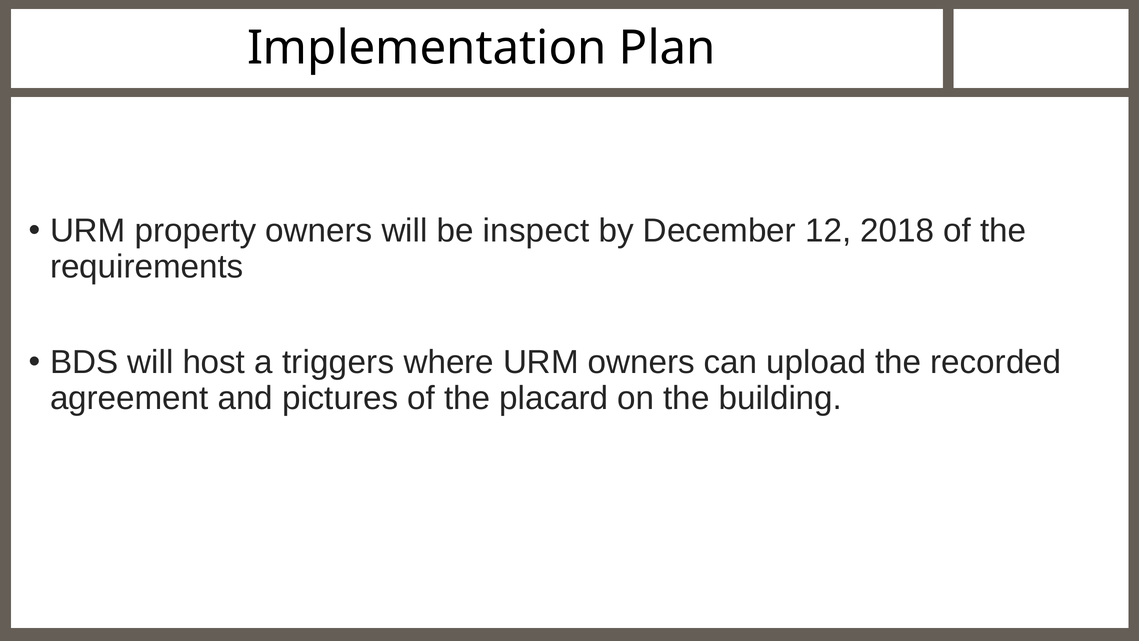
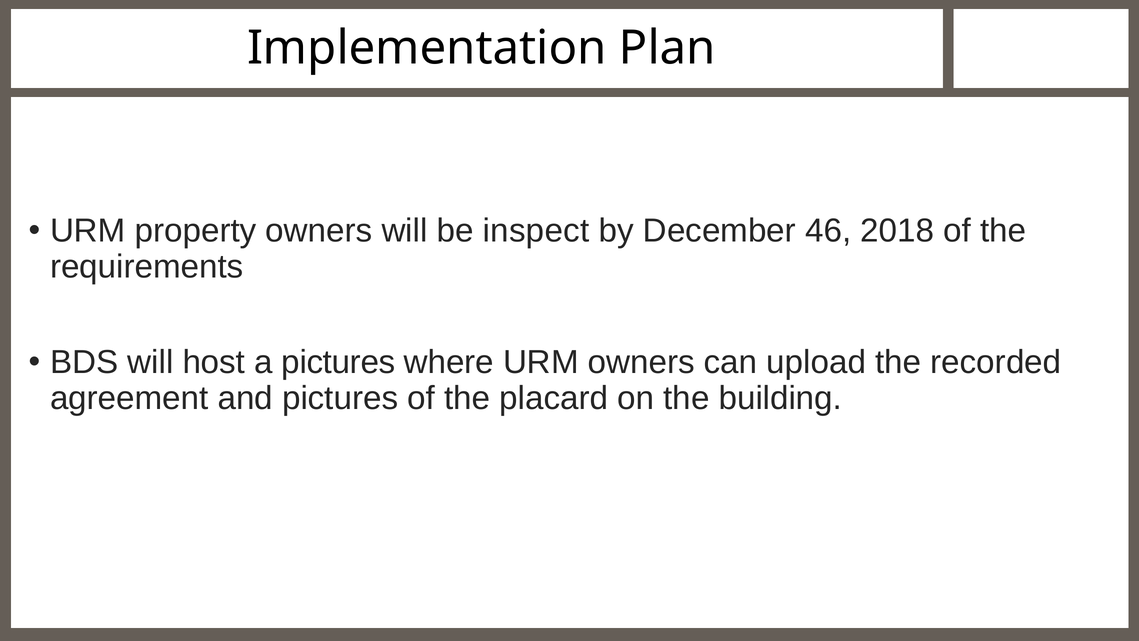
12: 12 -> 46 (828, 231)
a triggers: triggers -> pictures (338, 362)
